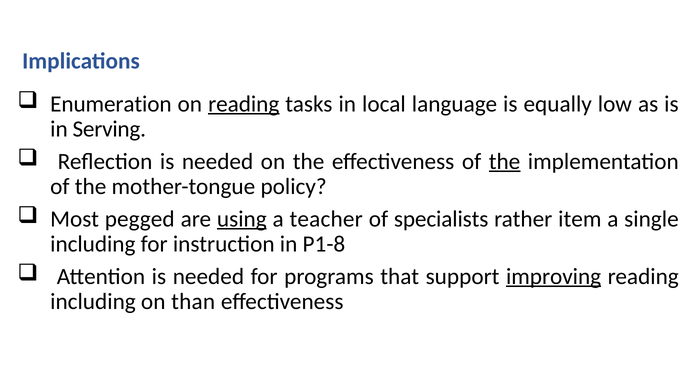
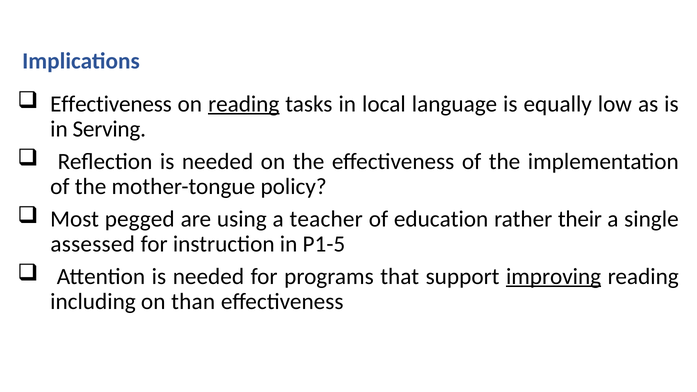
Enumeration: Enumeration -> Effectiveness (111, 104)
the underline: present -> none (505, 161)
using underline: present -> none (242, 219)
specialists: specialists -> education (441, 219)
item: item -> their (580, 219)
including: including -> assessed (93, 244)
P1-8: P1-8 -> P1-5 (324, 244)
